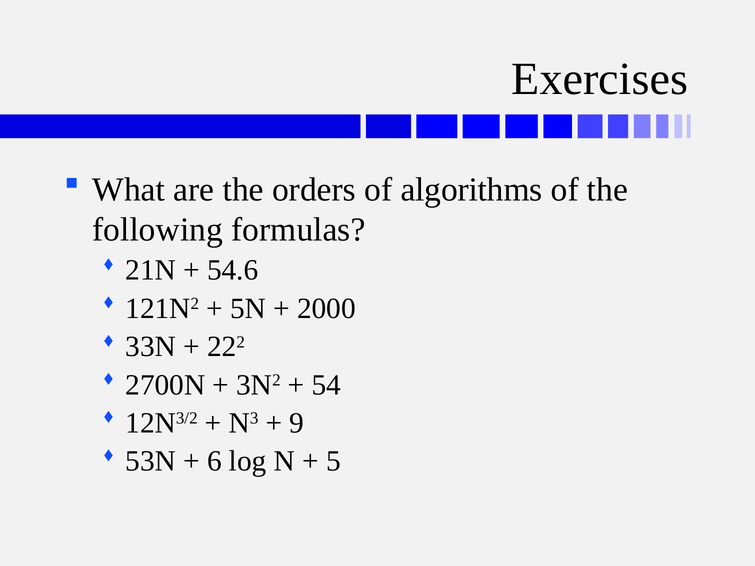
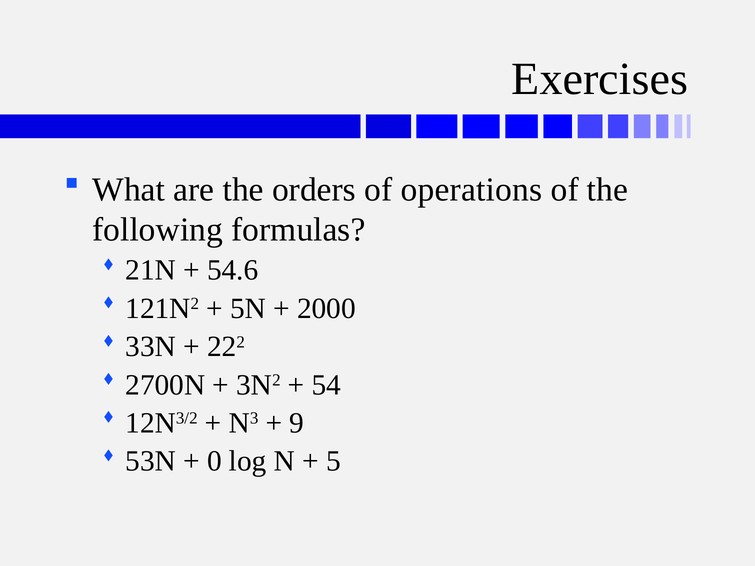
algorithms: algorithms -> operations (471, 190)
6: 6 -> 0 (214, 461)
